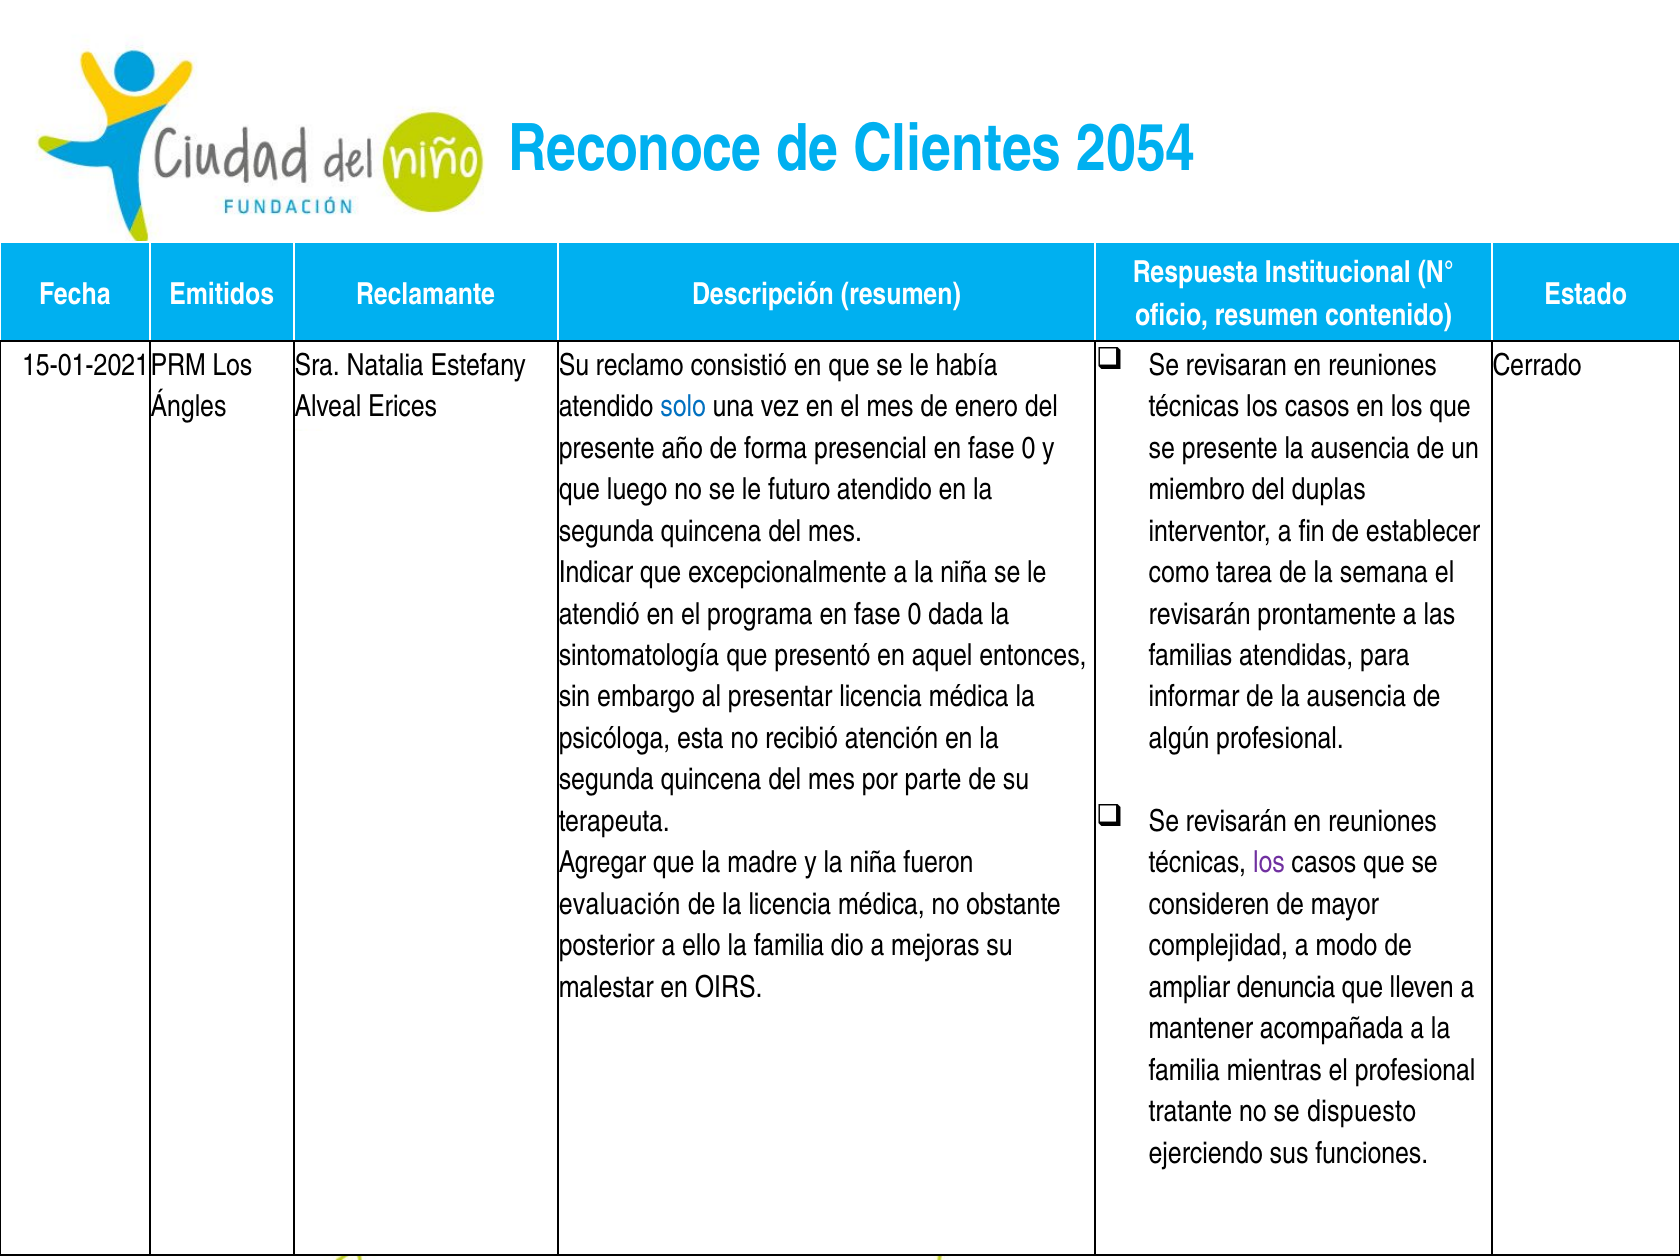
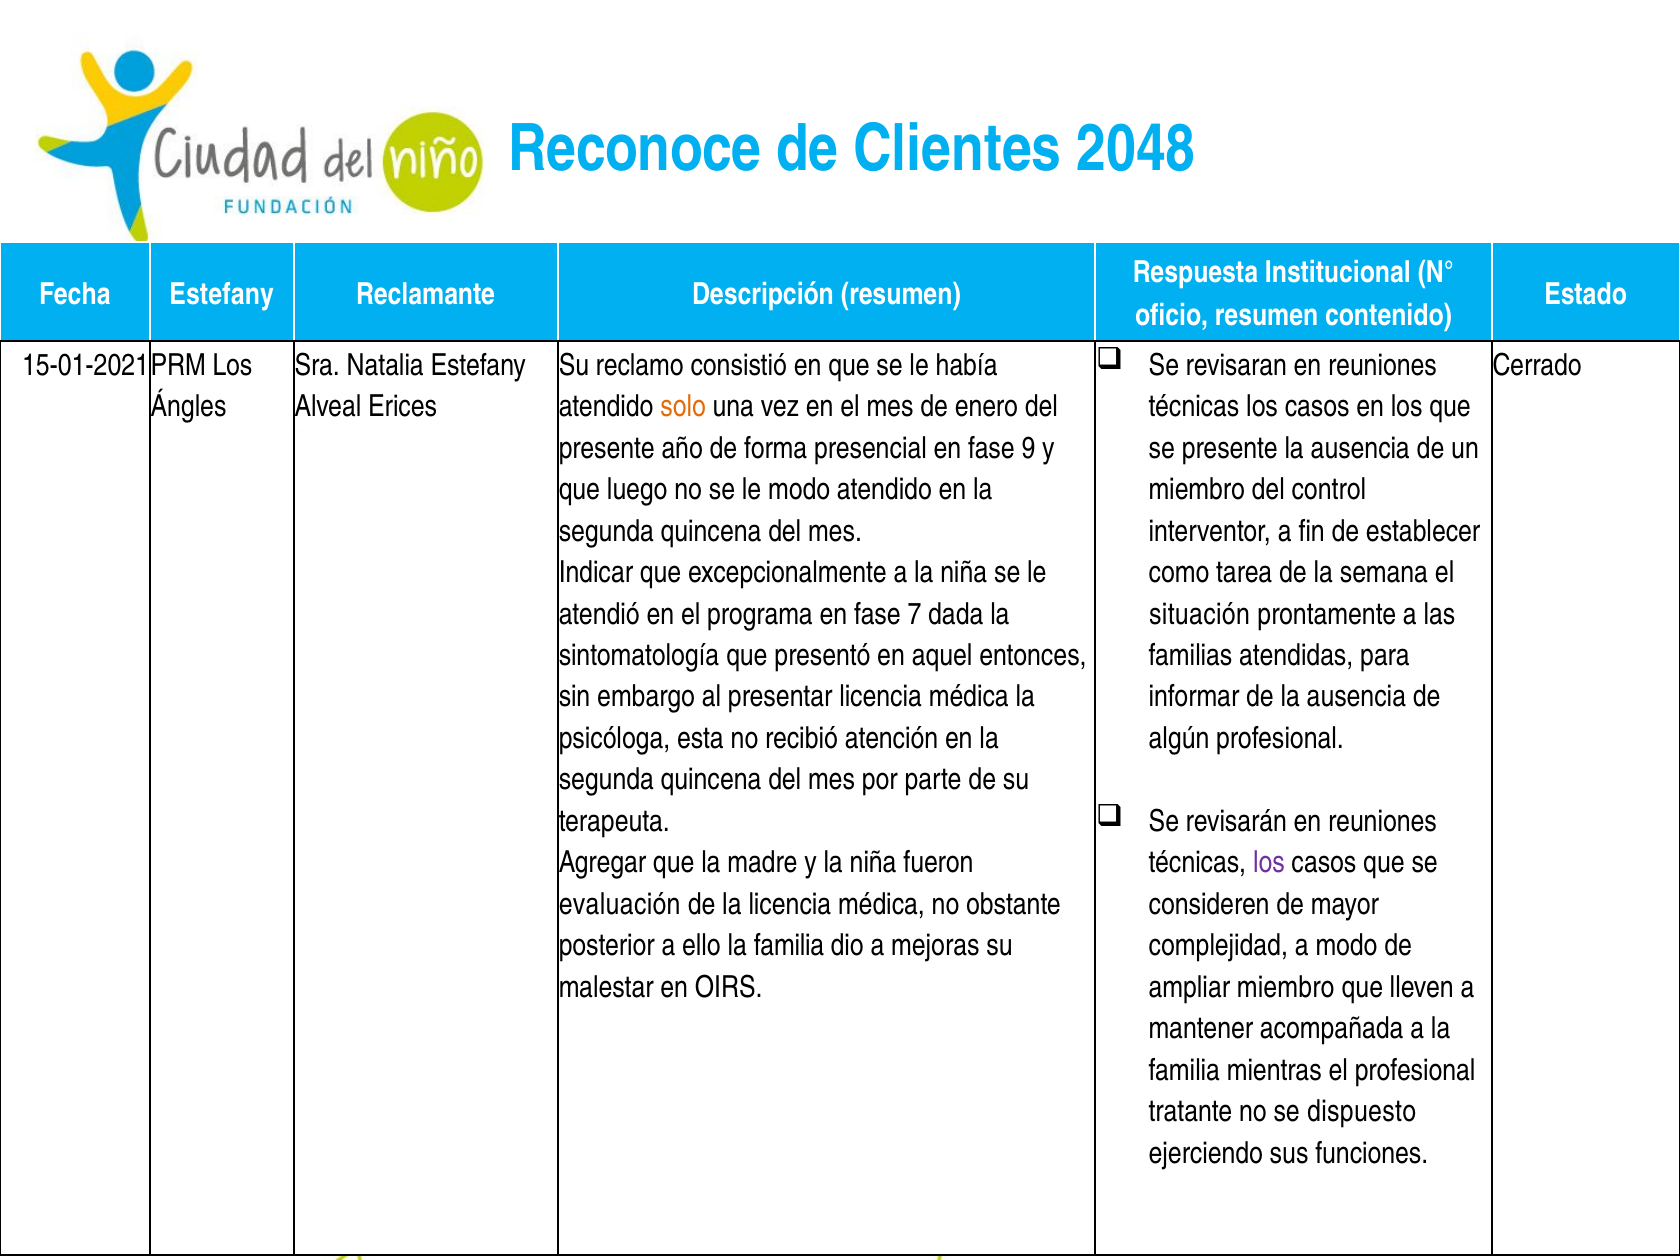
2054: 2054 -> 2048 (1136, 149)
Fecha Emitidos: Emitidos -> Estefany (222, 294)
solo colour: blue -> orange (683, 407)
presencial en fase 0: 0 -> 9 (1028, 448)
le futuro: futuro -> modo (799, 490)
duplas: duplas -> control (1329, 490)
programa en fase 0: 0 -> 7 (914, 614)
revisarán: revisarán -> situación (1200, 614)
ampliar denuncia: denuncia -> miembro (1286, 987)
